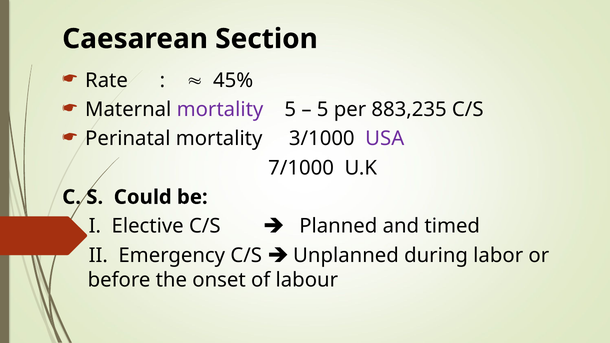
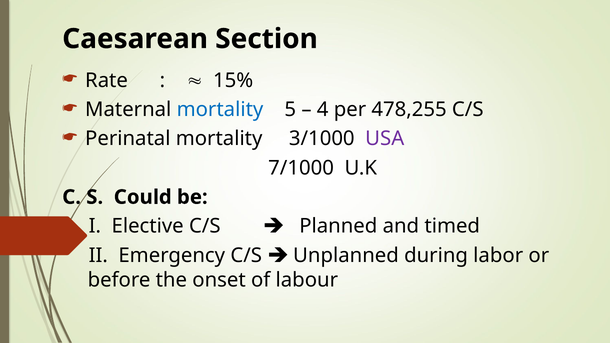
45%: 45% -> 15% (233, 80)
mortality colour: purple -> blue (220, 110)
5: 5 -> 4 (323, 110)
883,235: 883,235 -> 478,255 (409, 110)
